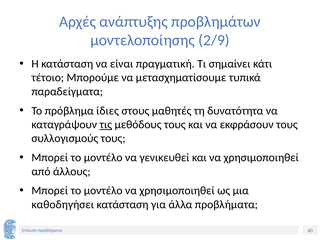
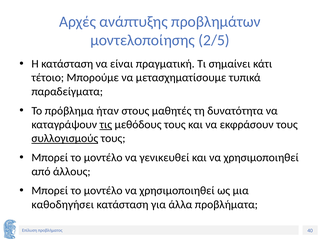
2/9: 2/9 -> 2/5 (214, 40)
ίδιες: ίδιες -> ήταν (108, 111)
συλλογισμούς underline: none -> present (65, 138)
